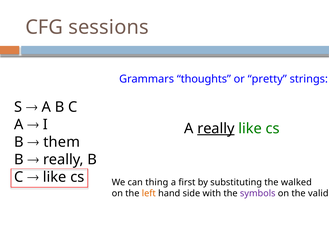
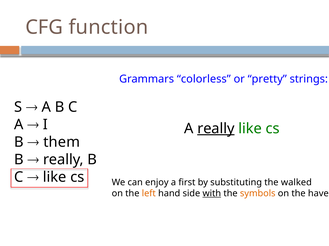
sessions: sessions -> function (108, 27)
thoughts: thoughts -> colorless (204, 79)
thing: thing -> enjoy (157, 183)
with underline: none -> present (212, 194)
symbols colour: purple -> orange (258, 194)
valid: valid -> have (318, 194)
